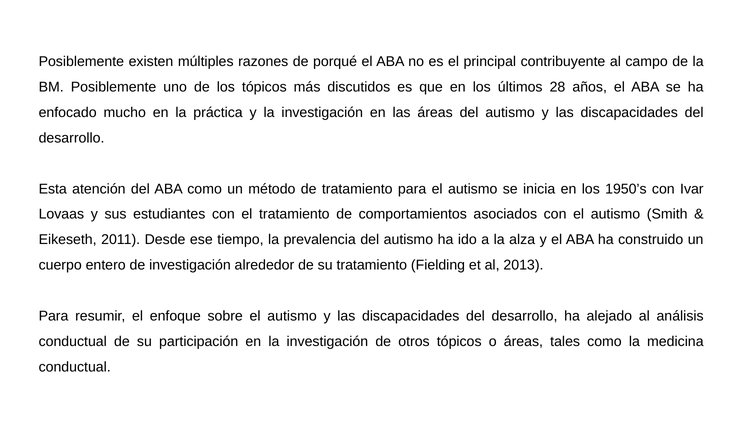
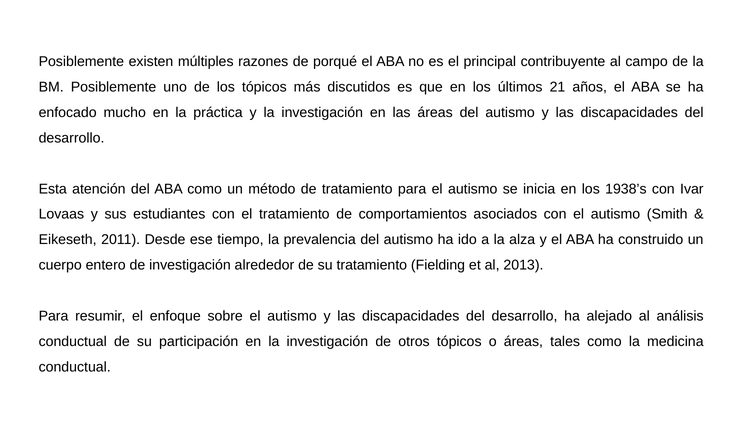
28: 28 -> 21 (557, 87)
1950’s: 1950’s -> 1938’s (626, 189)
